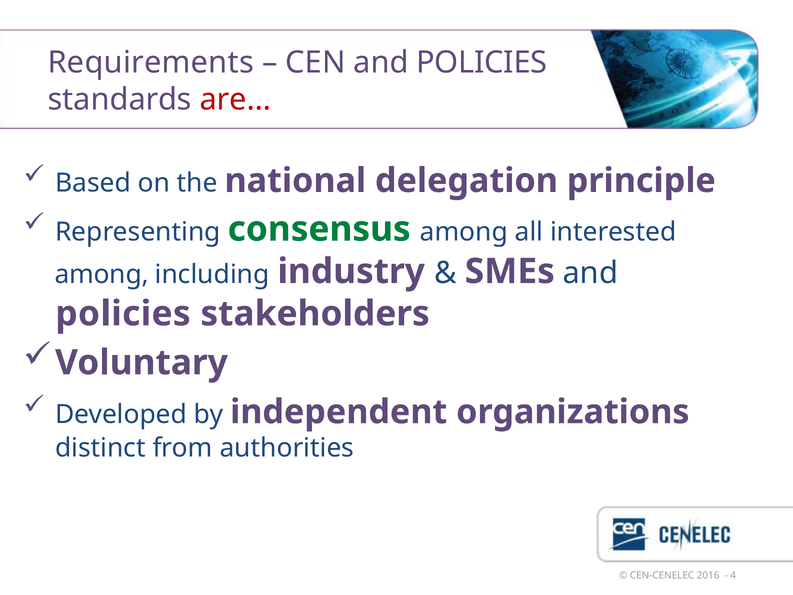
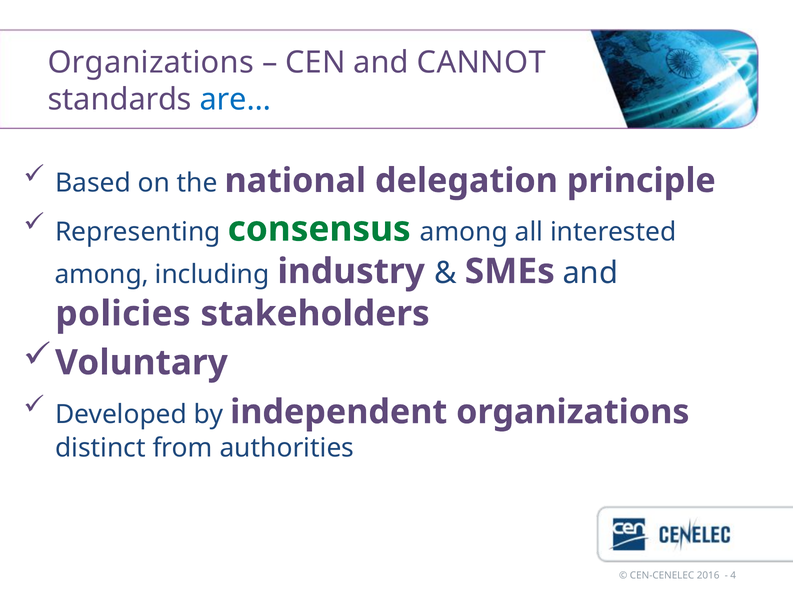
Requirements: Requirements -> Organizations (151, 62)
CEN and POLICIES: POLICIES -> CANNOT (481, 62)
are… colour: red -> blue (235, 99)
